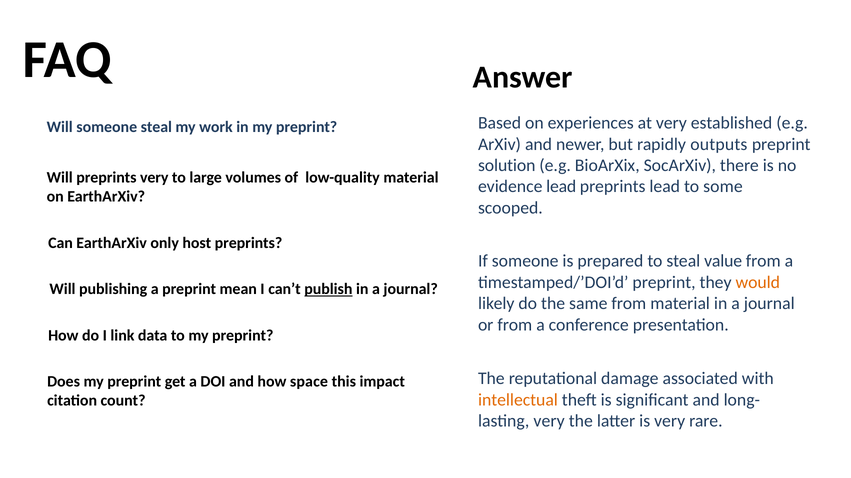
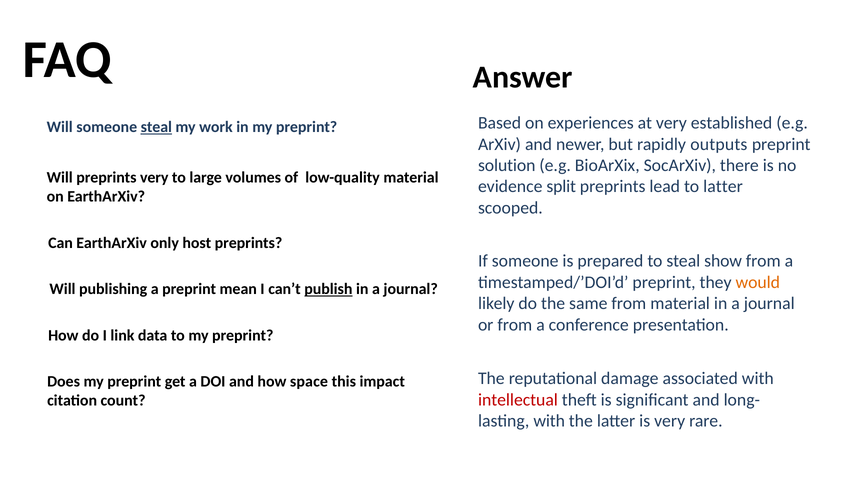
steal underline: none -> present (156, 127)
evidence lead: lead -> split (561, 187)
to some: some -> latter (723, 187)
value: value -> show (723, 261)
intellectual colour: orange -> red (518, 400)
very: very -> with (549, 422)
